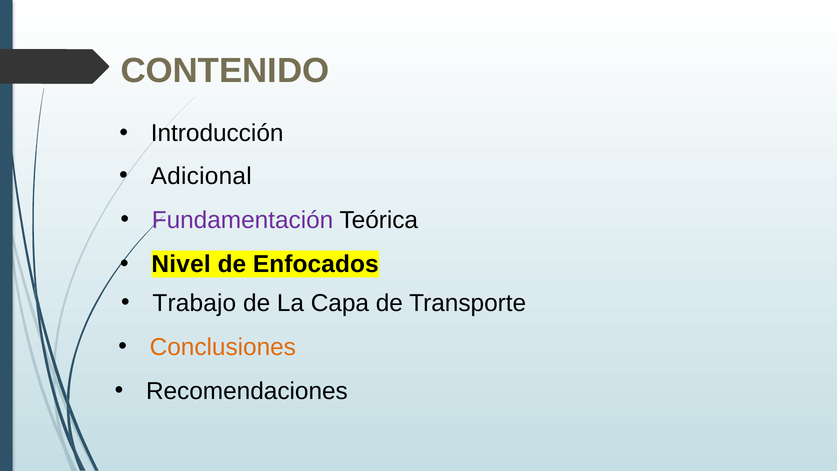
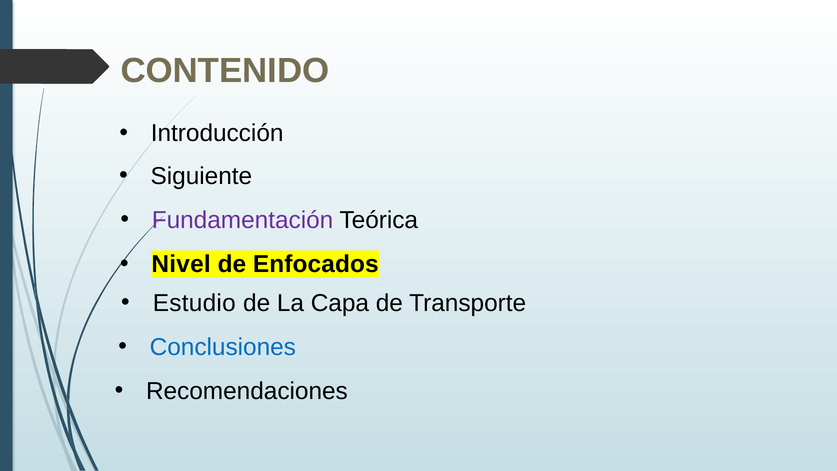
Adicional: Adicional -> Siguiente (201, 176)
Trabajo: Trabajo -> Estudio (194, 303)
Conclusiones colour: orange -> blue (223, 347)
